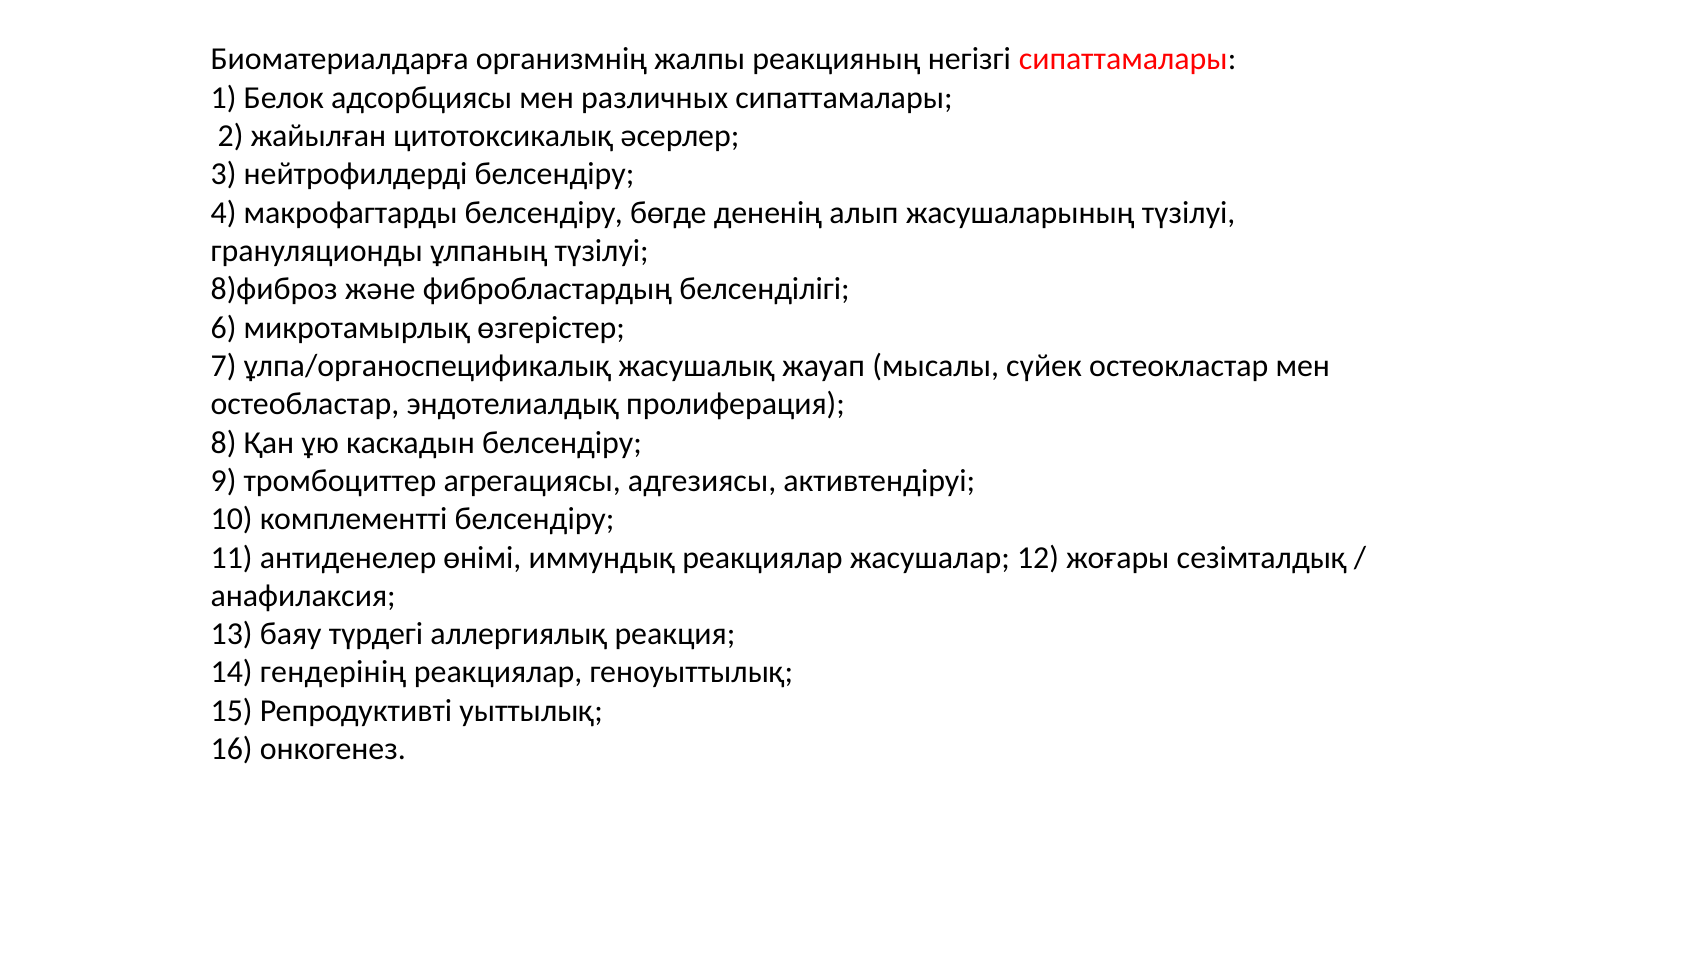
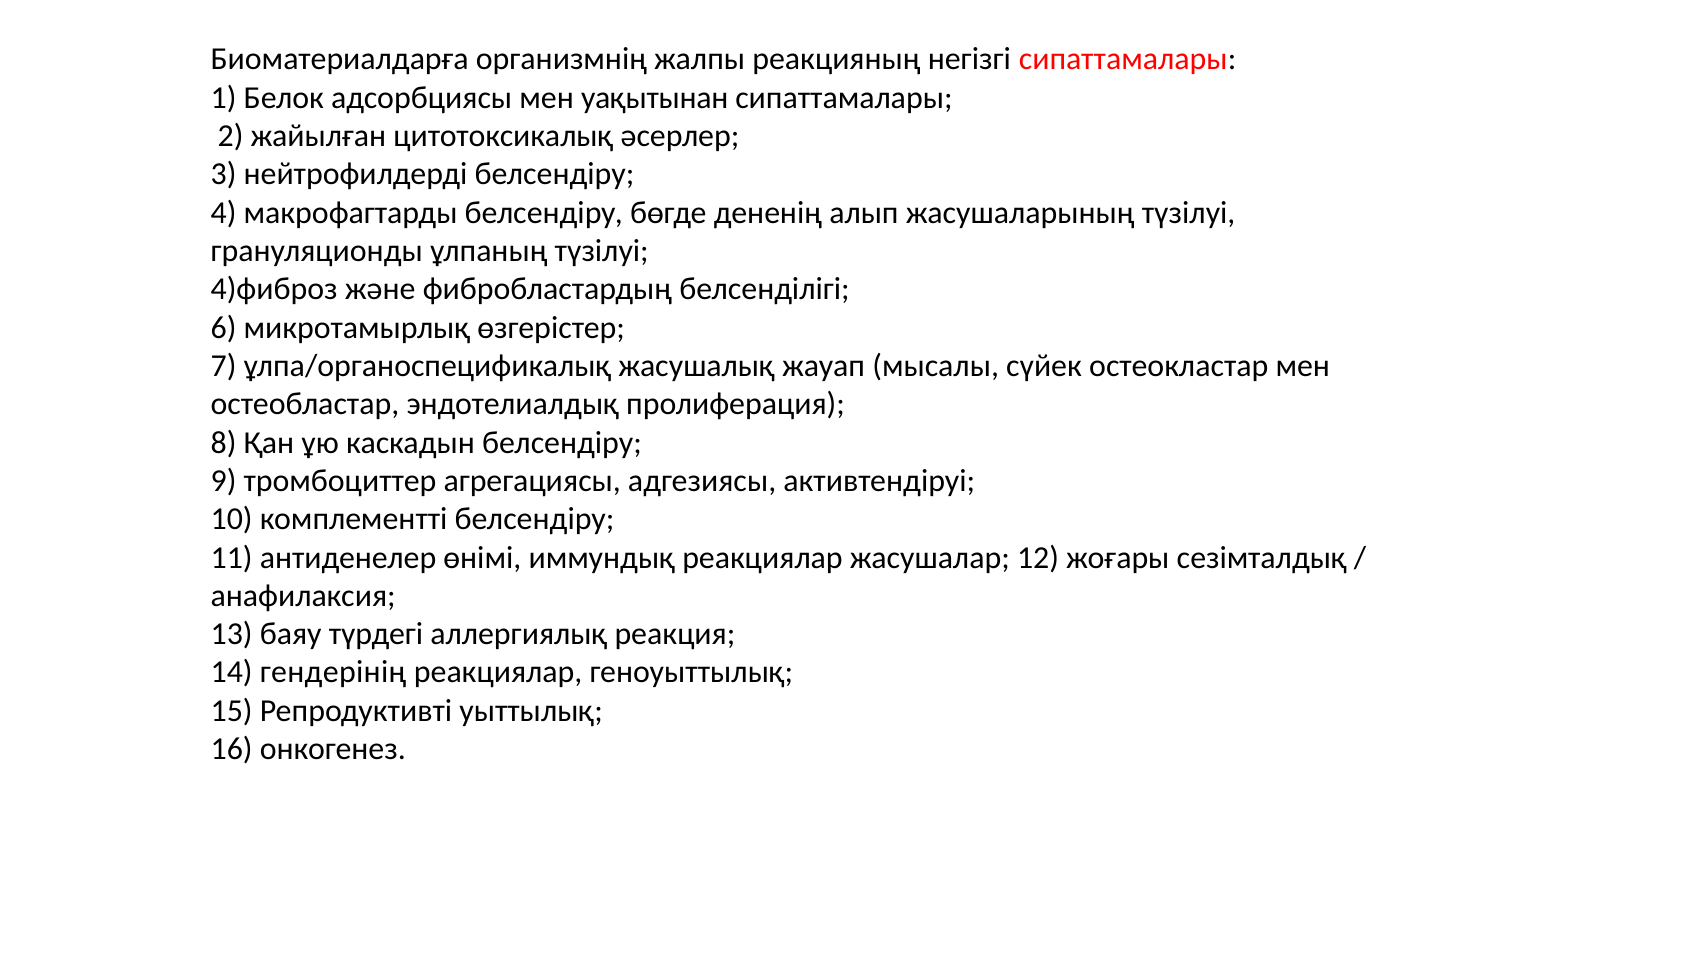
различных: различных -> уақытынан (655, 98)
8)фиброз: 8)фиброз -> 4)фиброз (274, 289)
